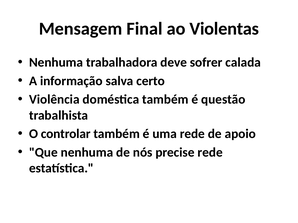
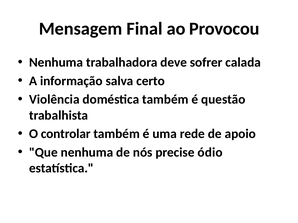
Violentas: Violentas -> Provocou (224, 29)
precise rede: rede -> ódio (210, 153)
